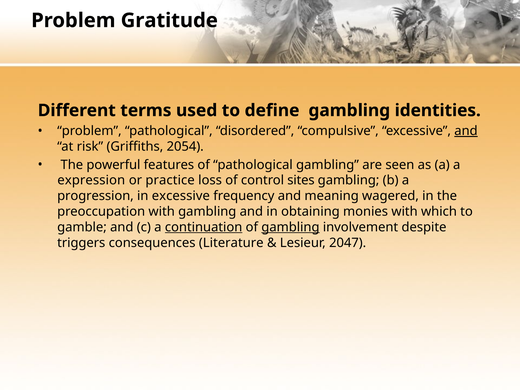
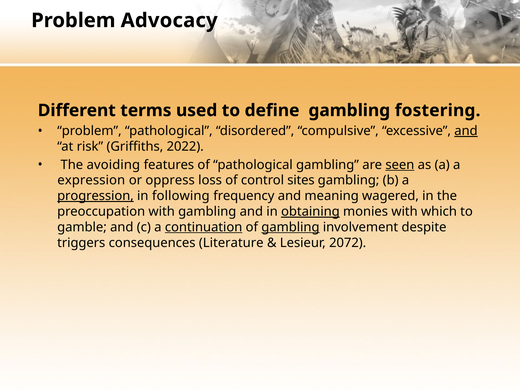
Gratitude: Gratitude -> Advocacy (169, 20)
identities: identities -> fostering (438, 110)
2054: 2054 -> 2022 (185, 147)
powerful: powerful -> avoiding (113, 165)
seen underline: none -> present (400, 165)
practice: practice -> oppress (170, 180)
progression underline: none -> present (95, 196)
in excessive: excessive -> following (181, 196)
obtaining underline: none -> present (310, 212)
2047: 2047 -> 2072 (348, 243)
